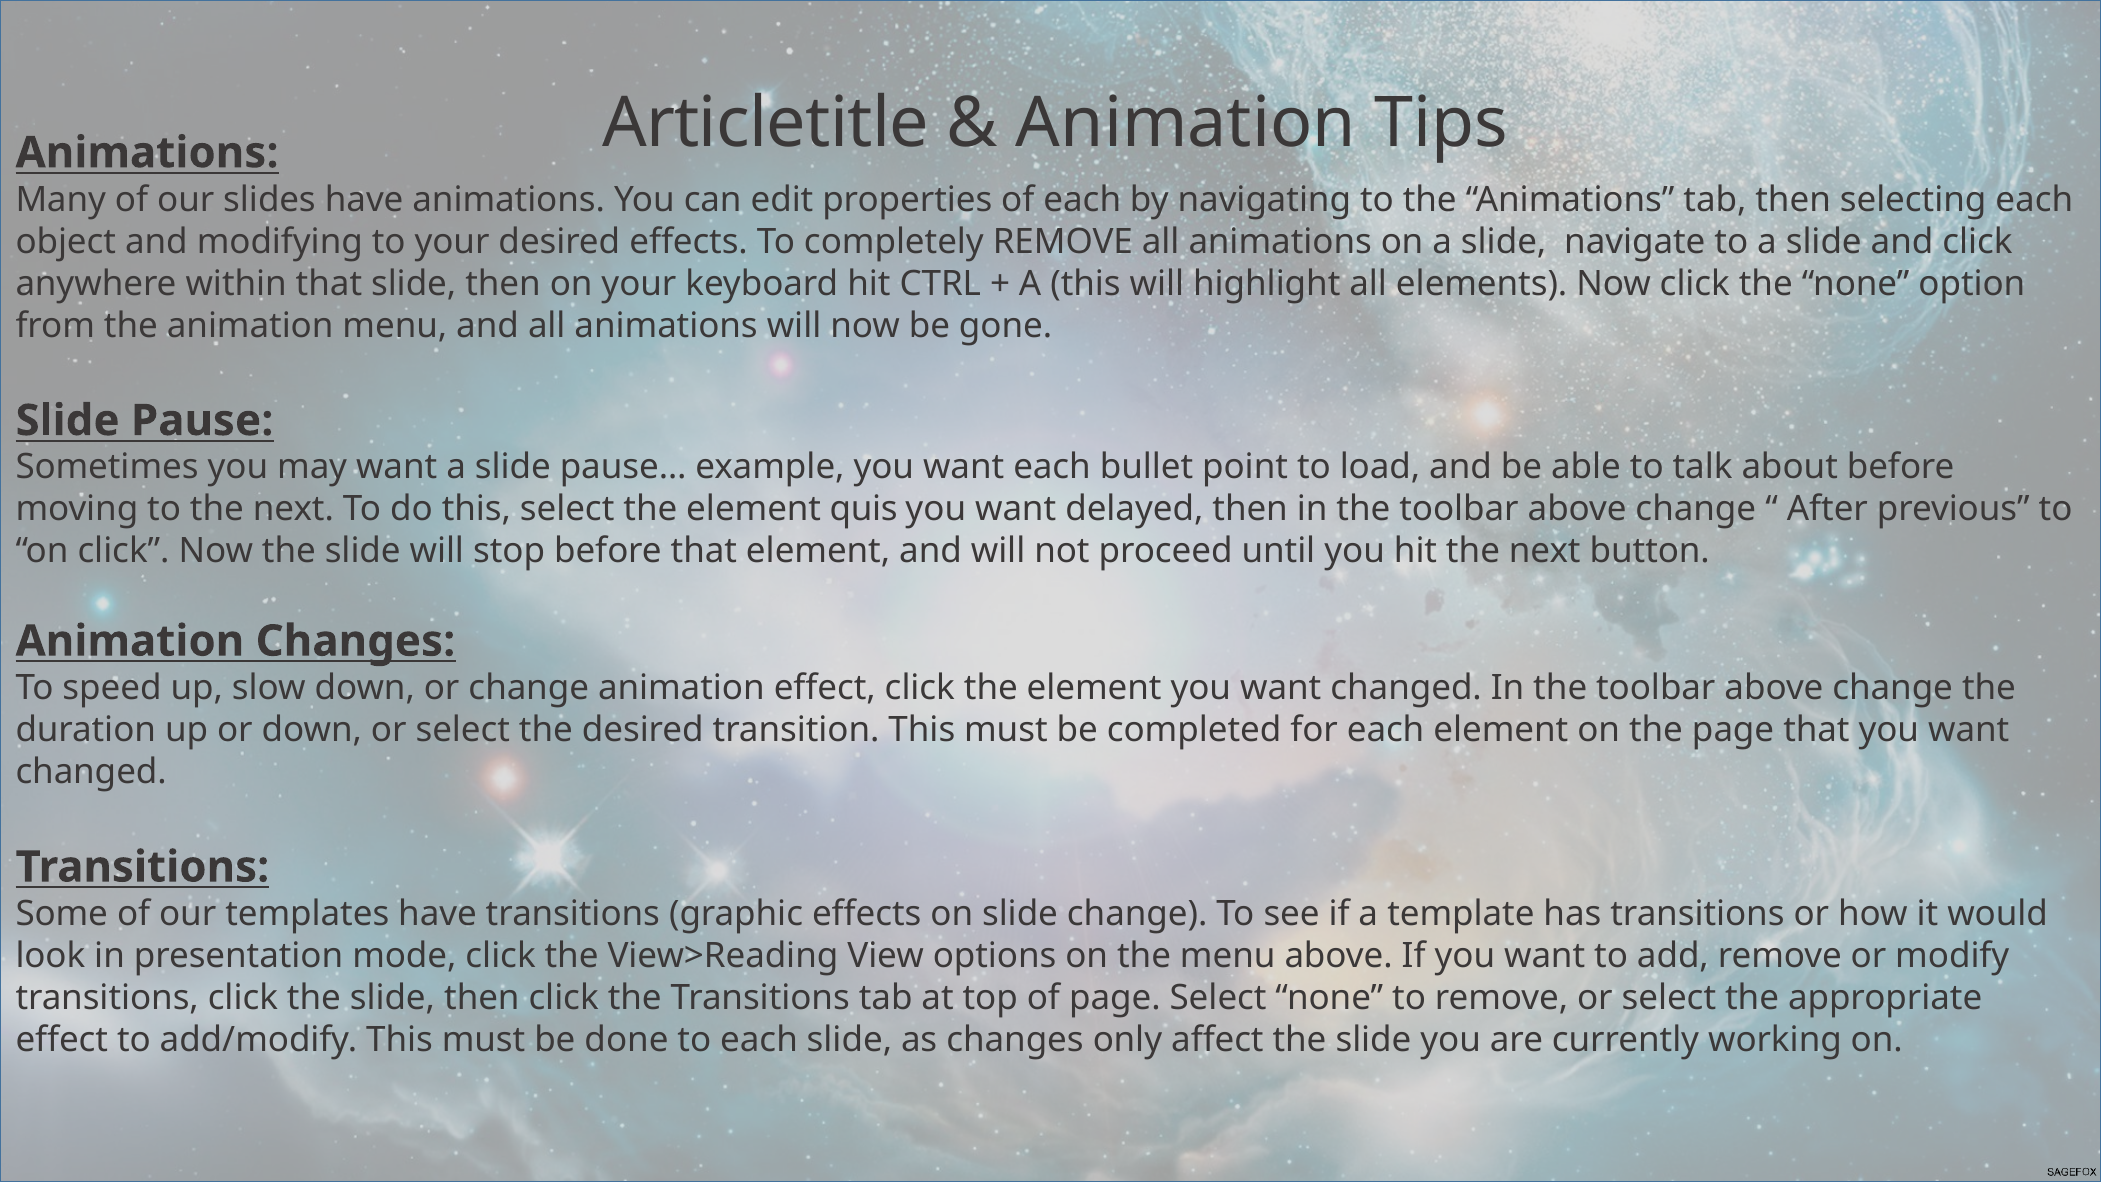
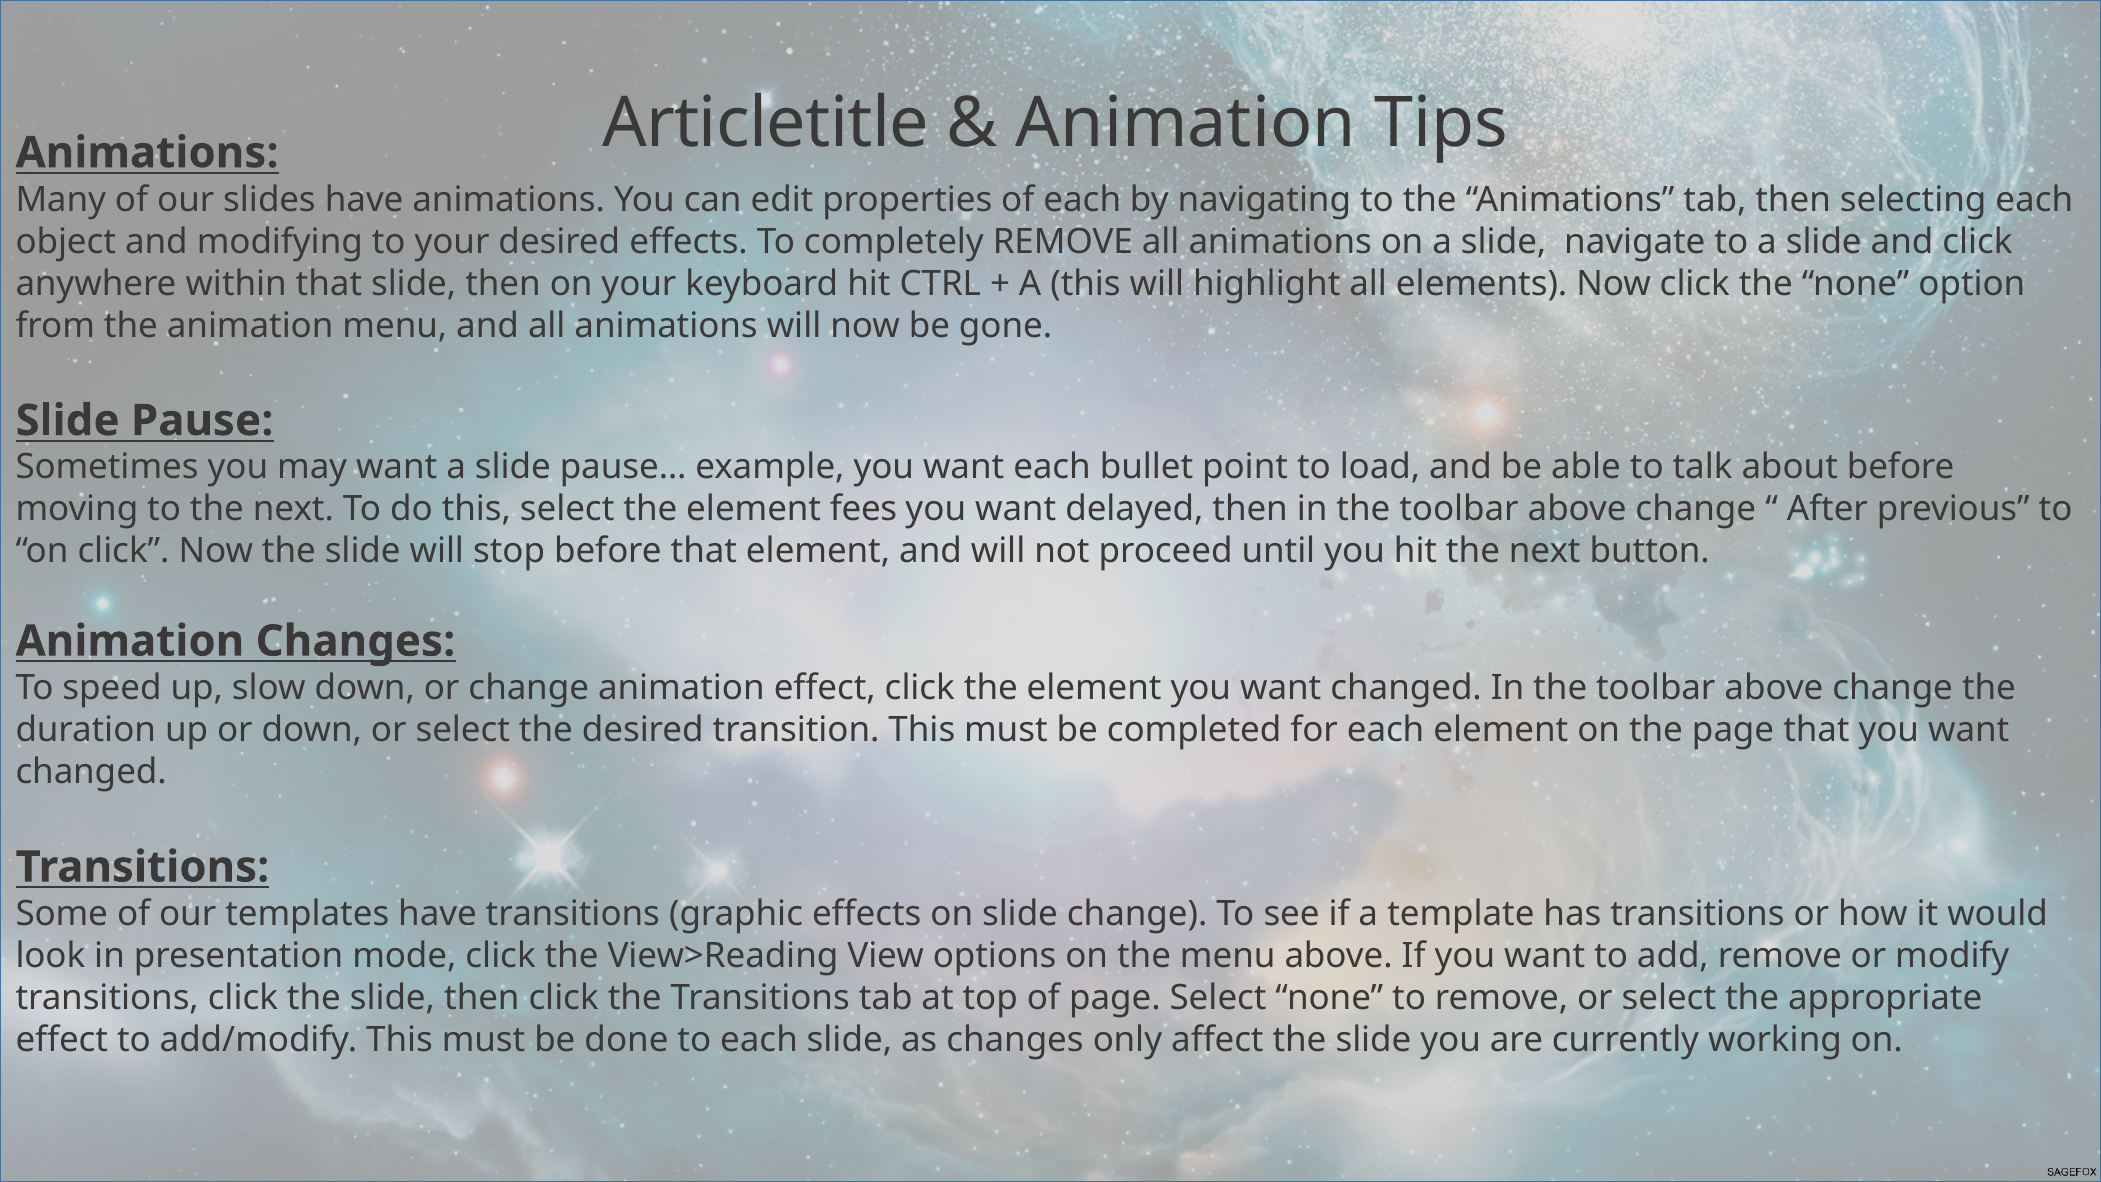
quis: quis -> fees (864, 509)
